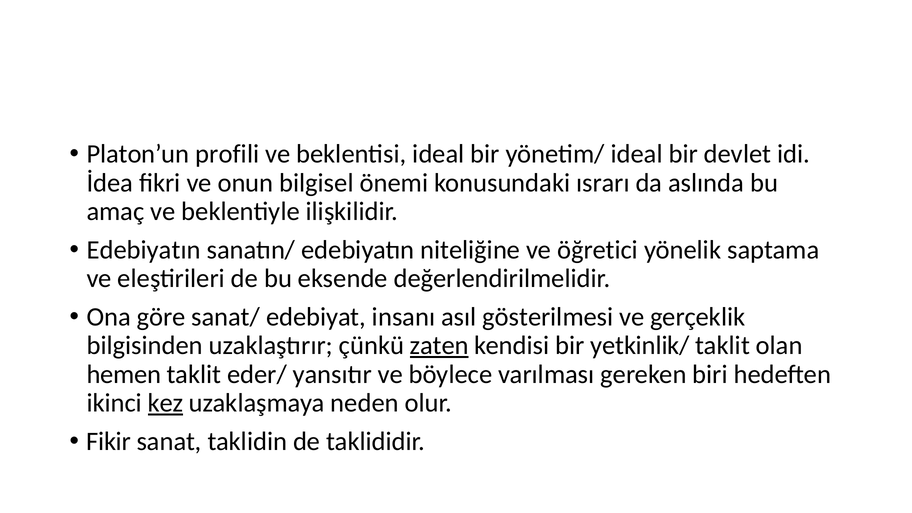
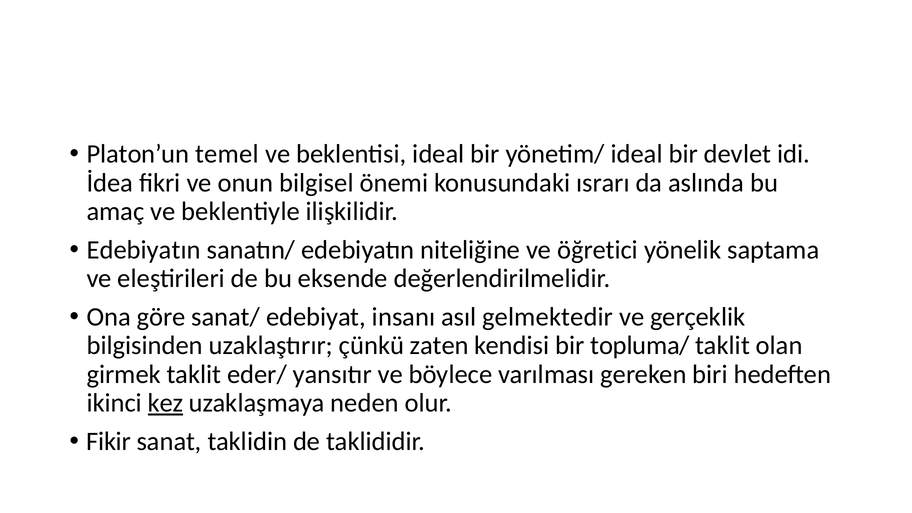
profili: profili -> temel (227, 154)
gösterilmesi: gösterilmesi -> gelmektedir (548, 317)
zaten underline: present -> none (439, 346)
yetkinlik/: yetkinlik/ -> topluma/ (640, 346)
hemen: hemen -> girmek (124, 374)
